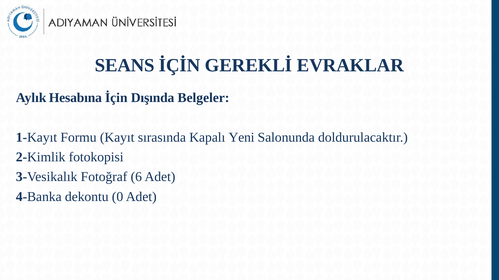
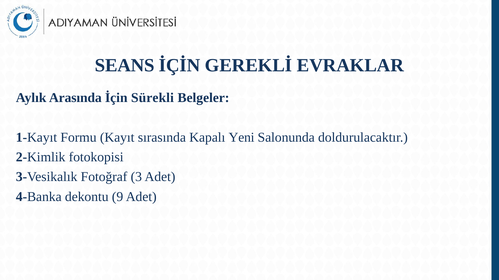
Hesabına: Hesabına -> Arasında (75, 98)
Dışında: Dışında -> Sürekli (152, 98)
6: 6 -> 3 (136, 177)
0: 0 -> 9 (118, 197)
